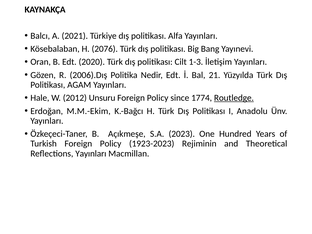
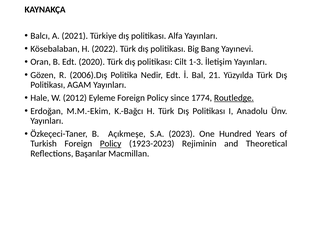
2076: 2076 -> 2022 (105, 49)
Unsuru: Unsuru -> Eyleme (102, 98)
Policy underline: none -> present (111, 144)
Reflections Yayınları: Yayınları -> Başarılar (91, 154)
